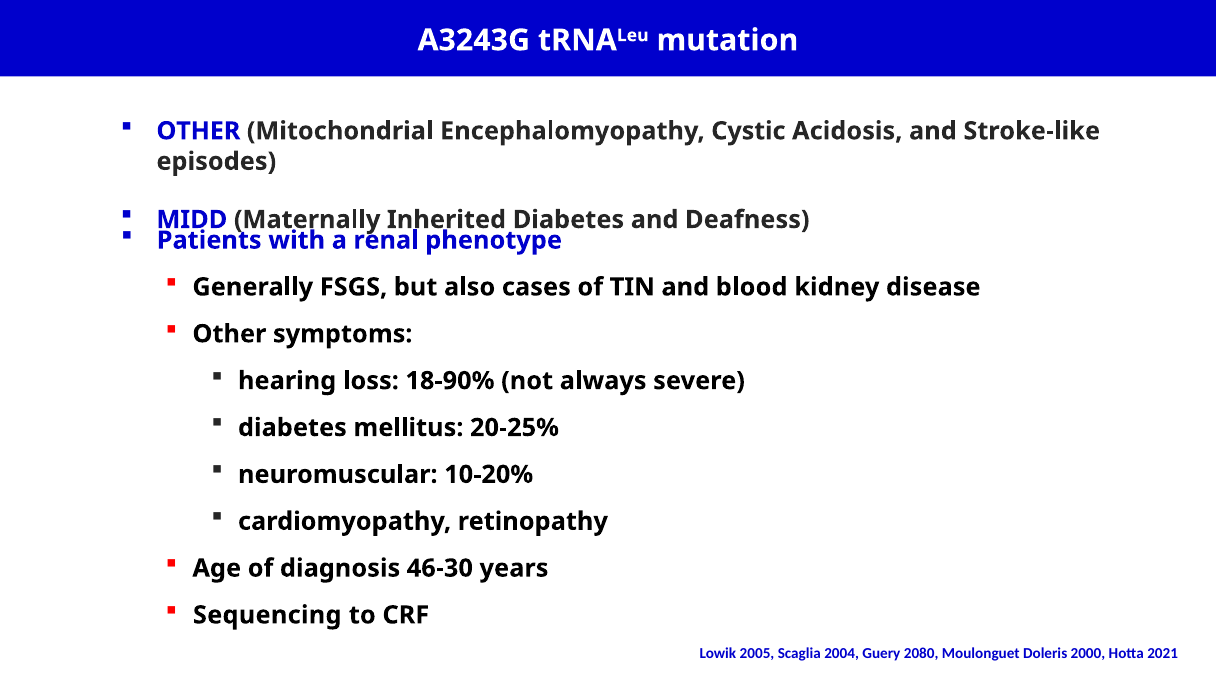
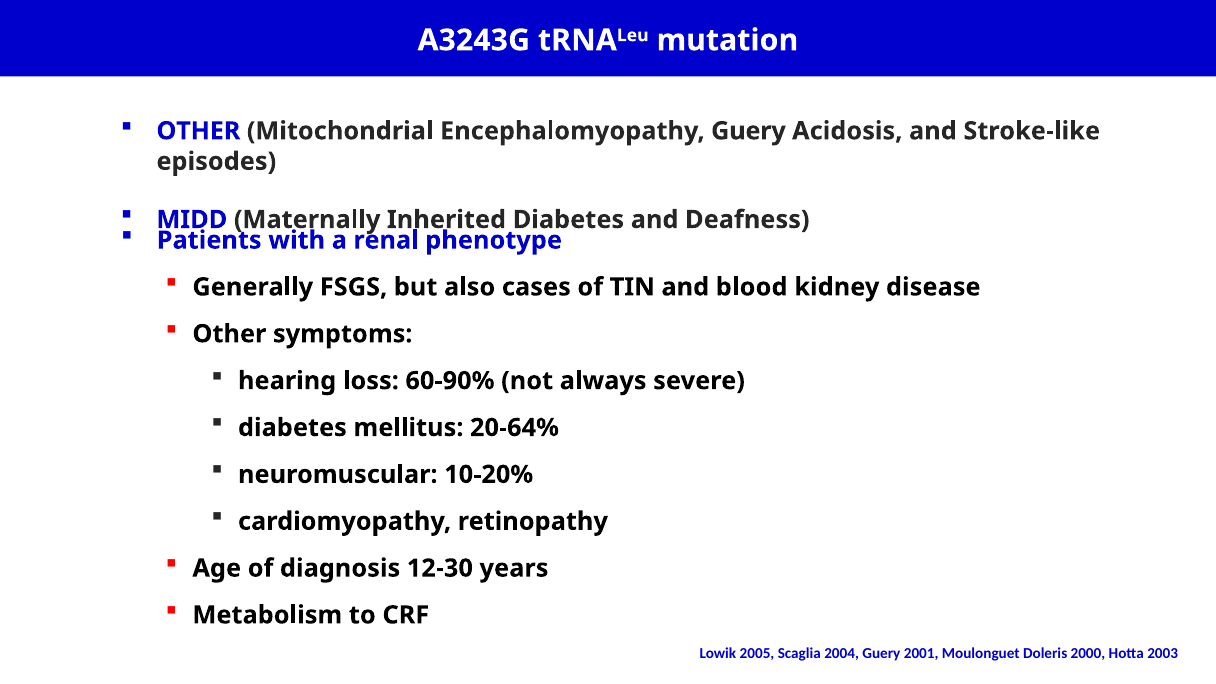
Encephalomyopathy Cystic: Cystic -> Guery (748, 131)
18-90%: 18-90% -> 60-90% (450, 381)
20-25%: 20-25% -> 20-64% (514, 428)
46-30: 46-30 -> 12-30 (440, 568)
Sequencing: Sequencing -> Metabolism (267, 615)
2080: 2080 -> 2001 (921, 653)
2021: 2021 -> 2003 (1163, 653)
